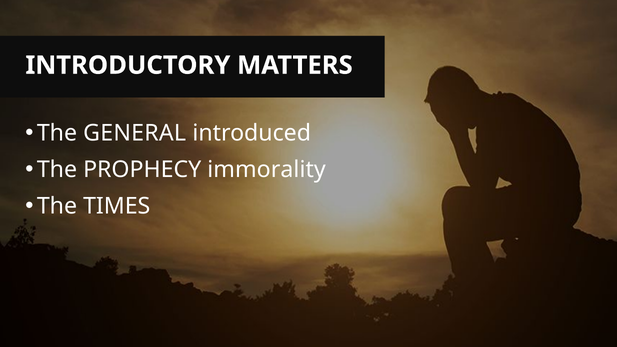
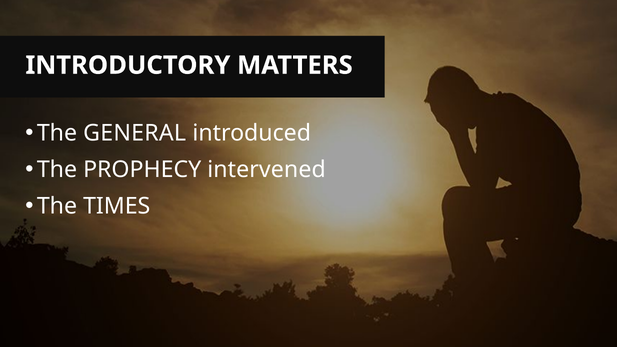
immorality: immorality -> intervened (267, 169)
